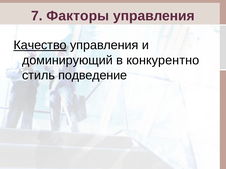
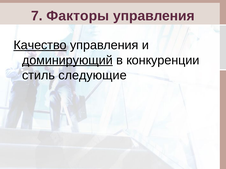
доминирующий underline: none -> present (67, 60)
конкурентно: конкурентно -> конкуренции (163, 60)
подведение: подведение -> следующие (93, 75)
